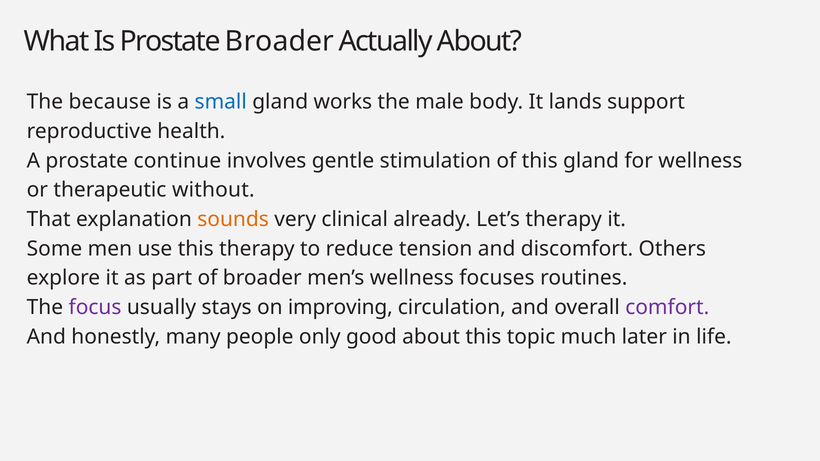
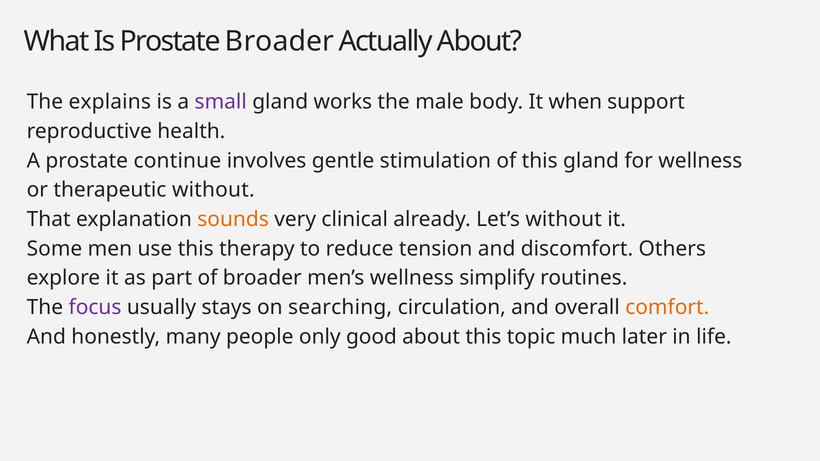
because: because -> explains (110, 102)
small colour: blue -> purple (221, 102)
lands: lands -> when (575, 102)
Let’s therapy: therapy -> without (564, 219)
focuses: focuses -> simplify (497, 278)
improving: improving -> searching (340, 307)
comfort colour: purple -> orange (667, 307)
